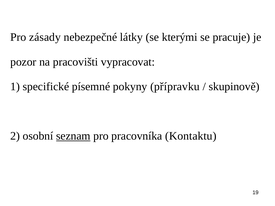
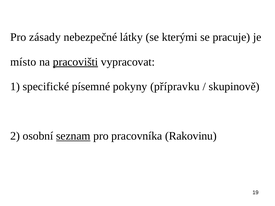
pozor: pozor -> místo (23, 62)
pracovišti underline: none -> present (75, 62)
Kontaktu: Kontaktu -> Rakovinu (191, 136)
